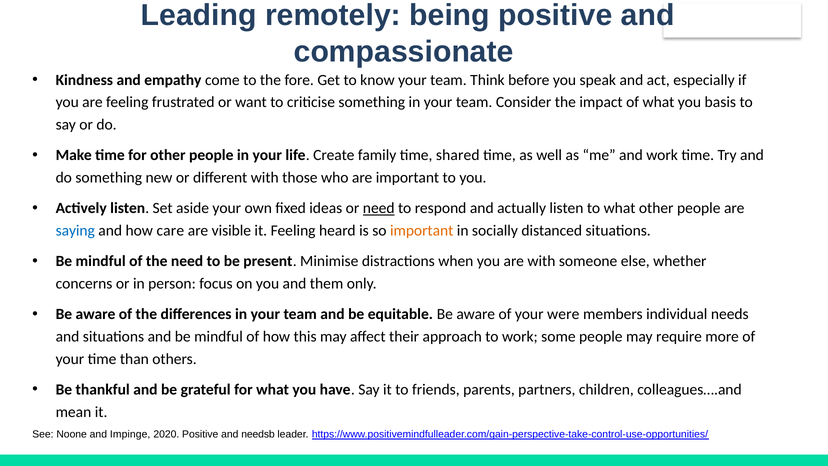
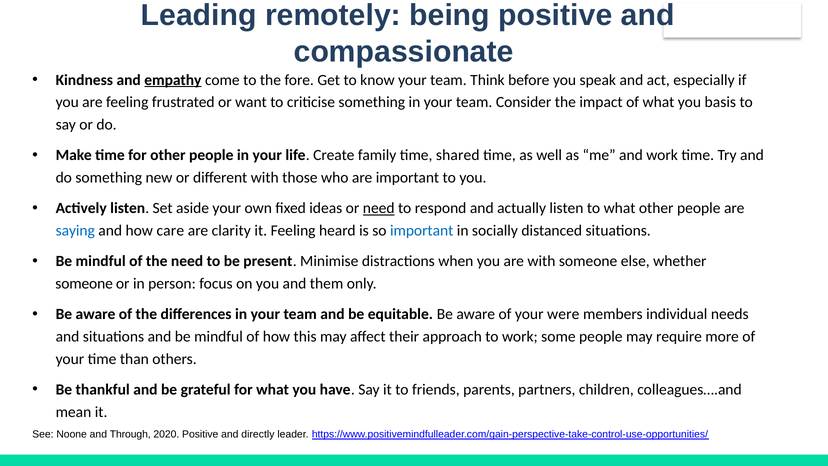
empathy underline: none -> present (173, 80)
visible: visible -> clarity (231, 231)
important colour: orange -> blue (422, 231)
concerns: concerns -> someone (84, 283)
Impinge: Impinge -> Through (130, 434)
needsb: needsb -> directly (258, 434)
